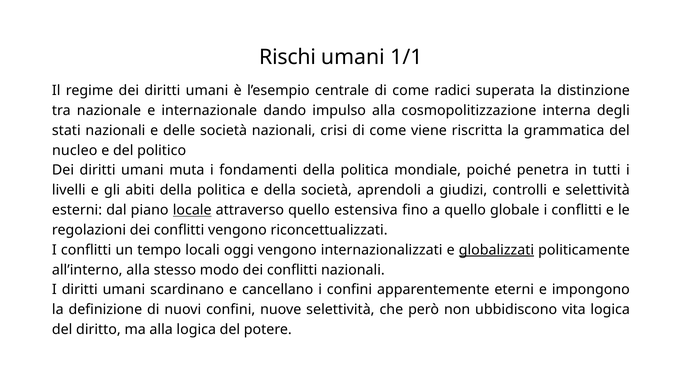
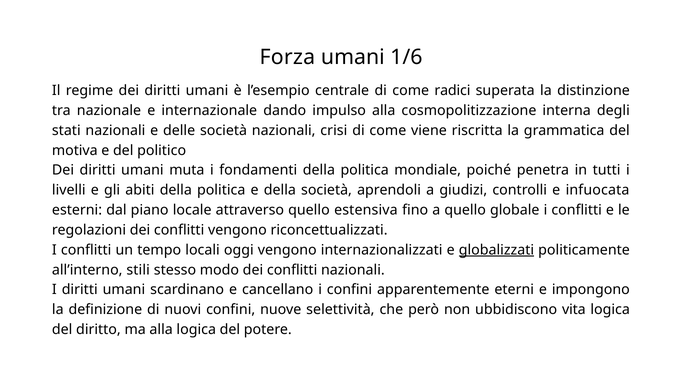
Rischi: Rischi -> Forza (287, 57)
1/1: 1/1 -> 1/6 (406, 57)
nucleo: nucleo -> motiva (75, 150)
e selettività: selettività -> infuocata (598, 190)
locale underline: present -> none (192, 210)
all’interno alla: alla -> stili (138, 270)
